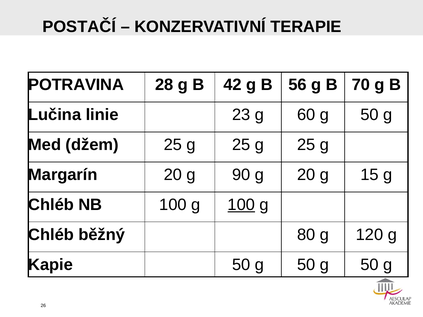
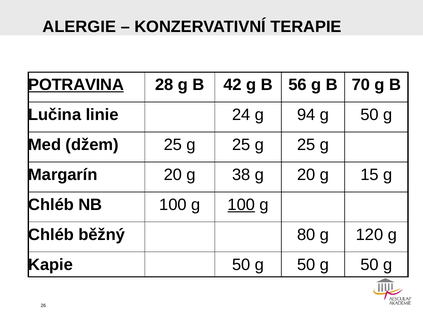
POSTAČÍ: POSTAČÍ -> ALERGIE (79, 27)
POTRAVINA underline: none -> present (76, 85)
23: 23 -> 24 (241, 115)
60: 60 -> 94 (306, 115)
90: 90 -> 38 (241, 175)
